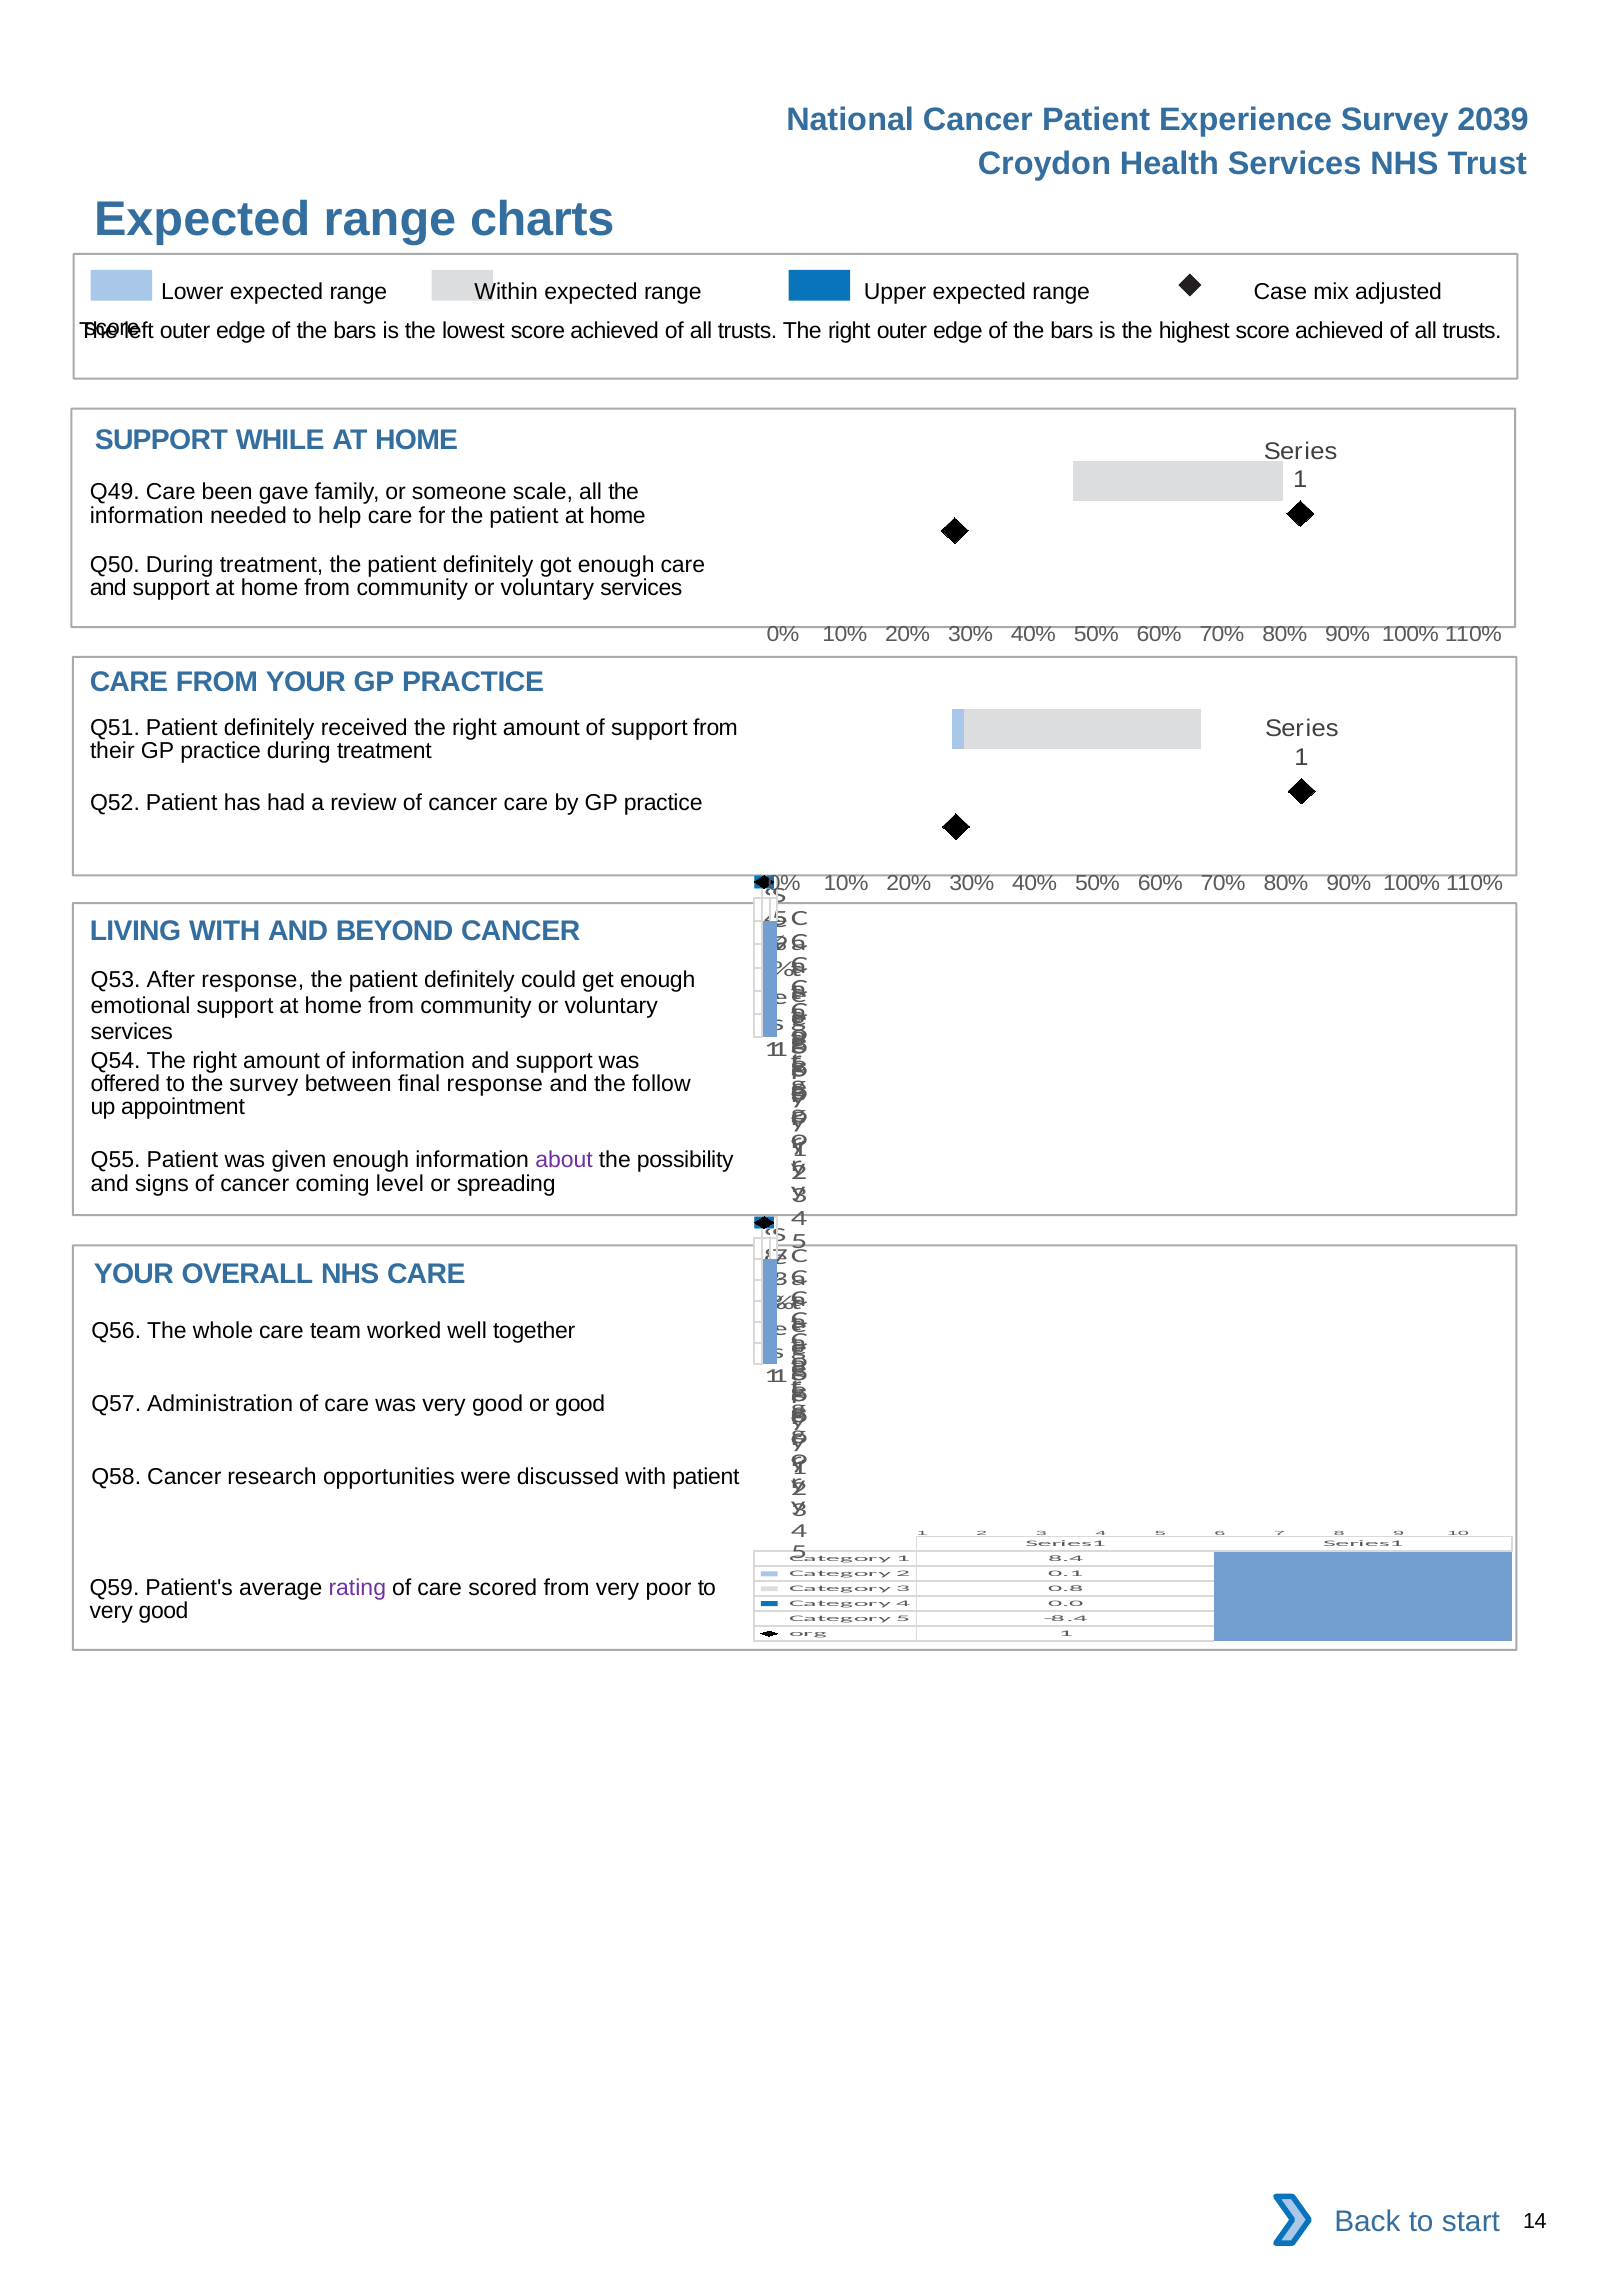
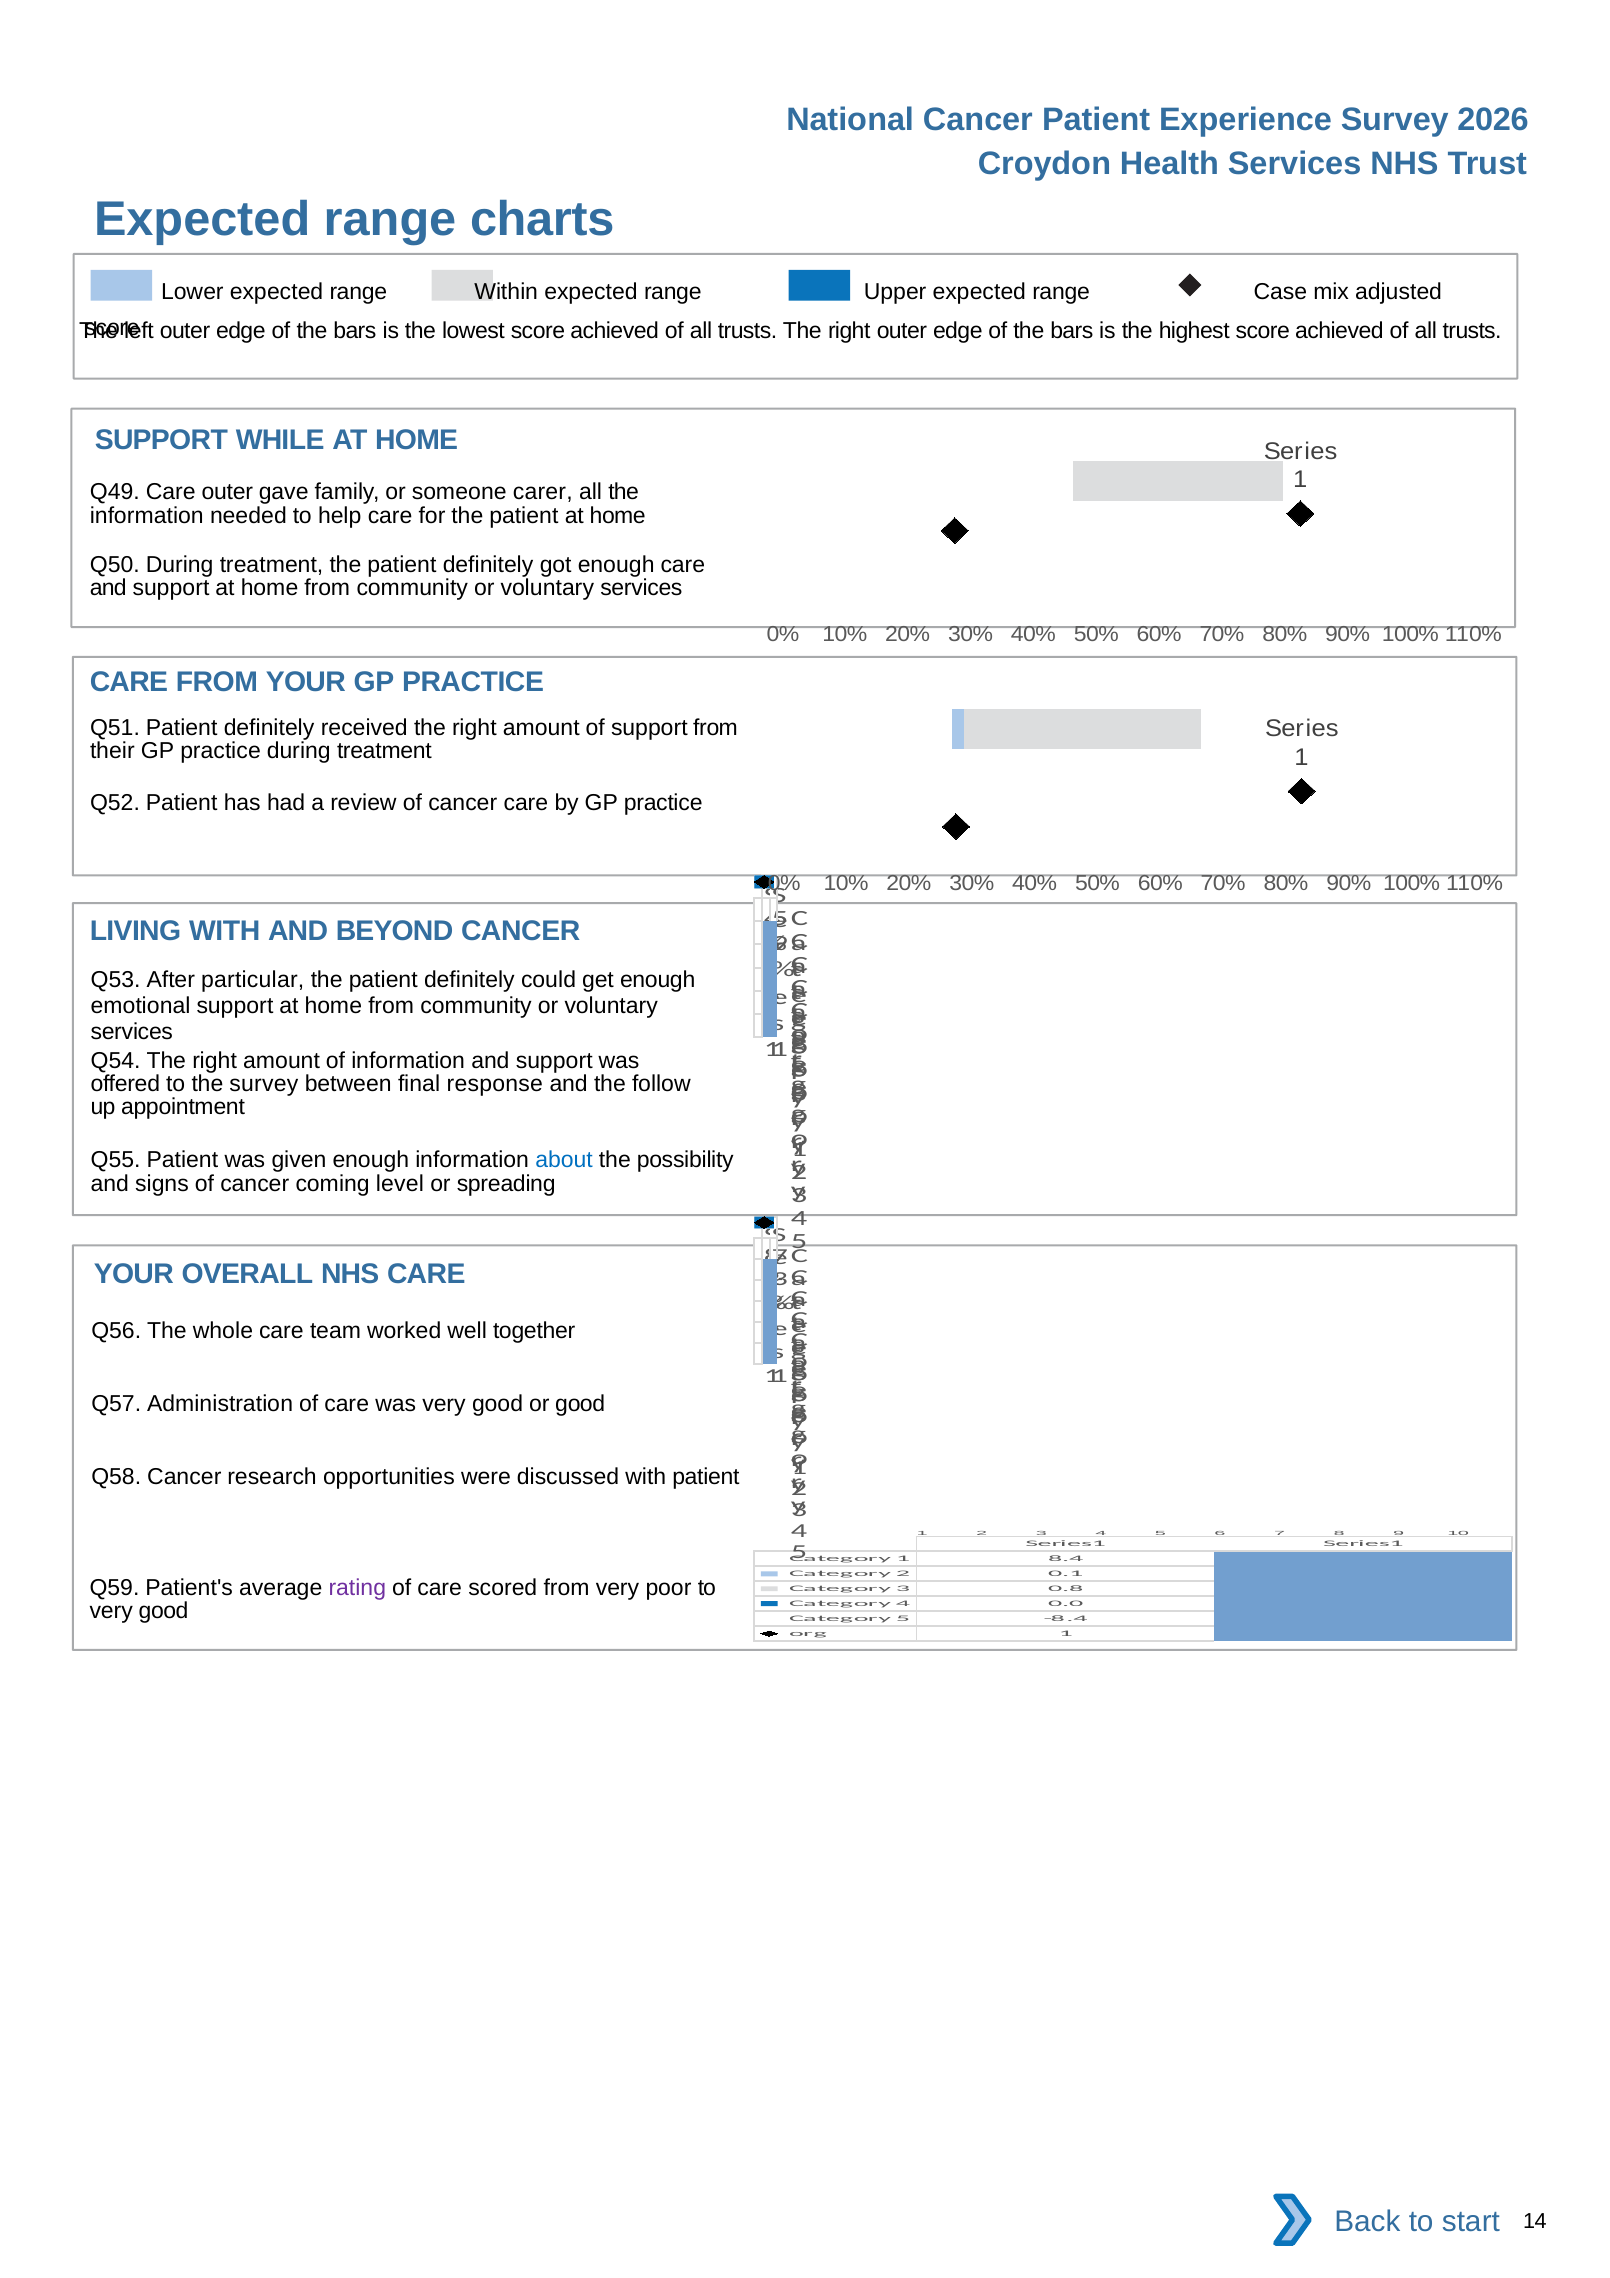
2039: 2039 -> 2026 (1493, 120)
Care been: been -> outer (227, 492)
scale: scale -> carer (543, 492)
After response: response -> particular (253, 980)
about colour: purple -> blue (564, 1161)
